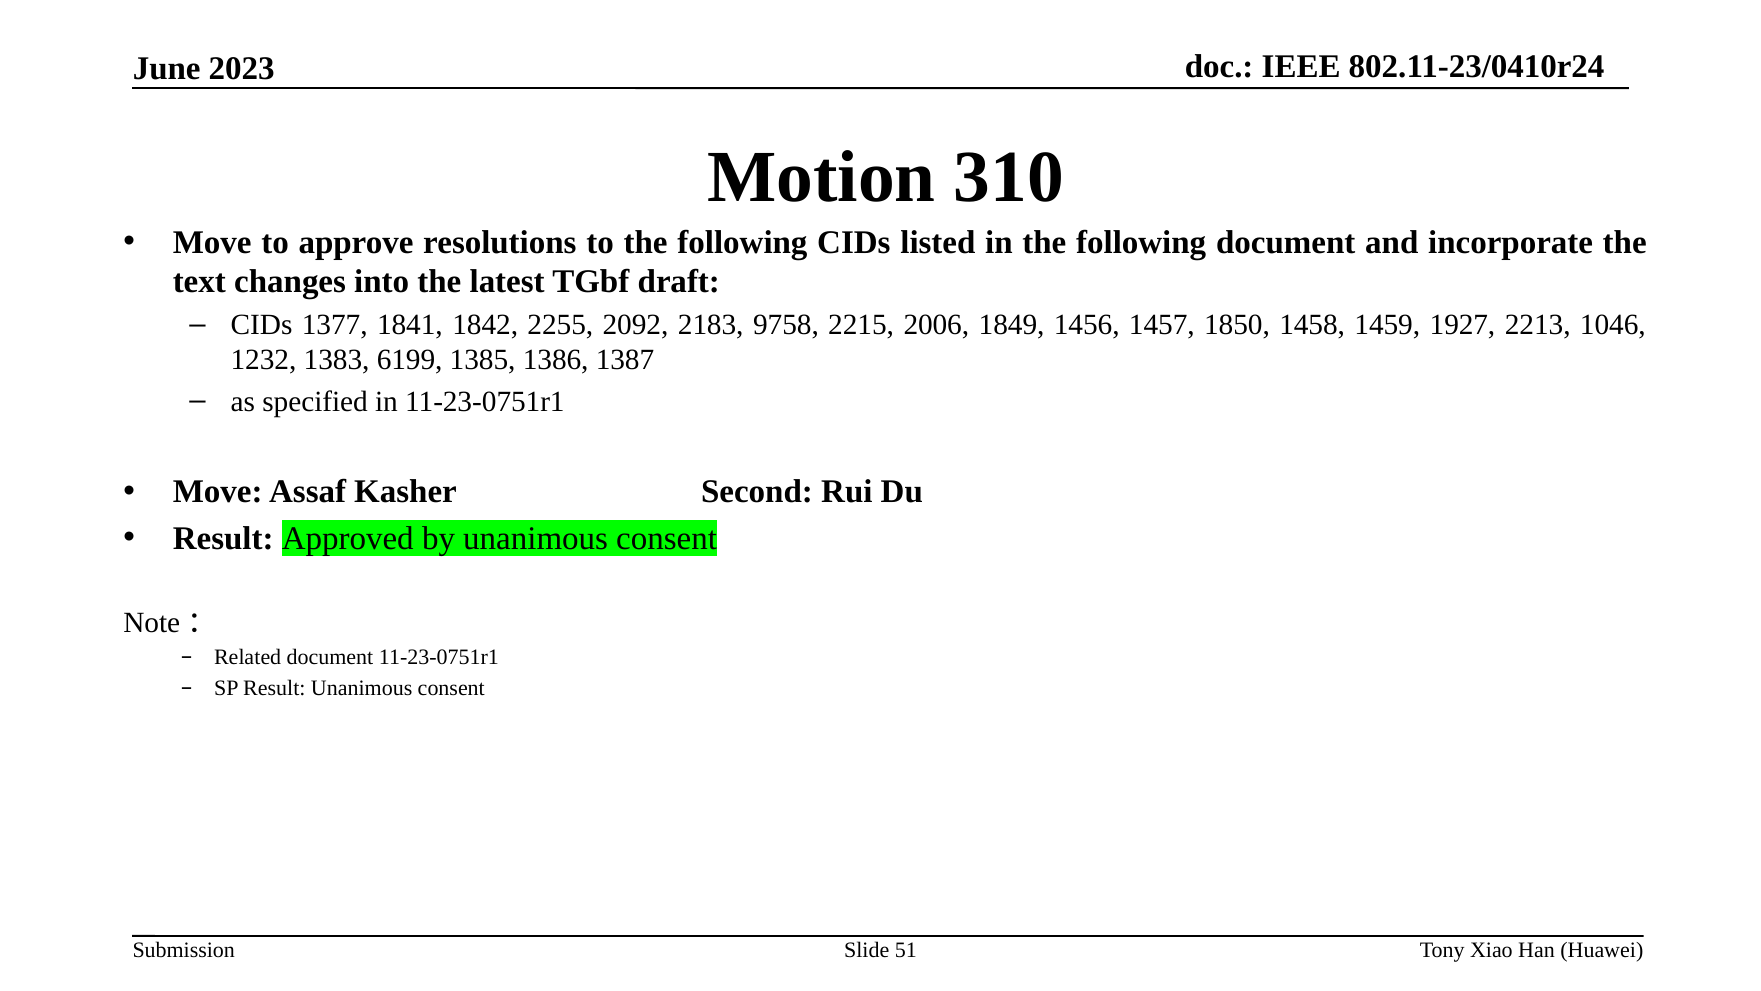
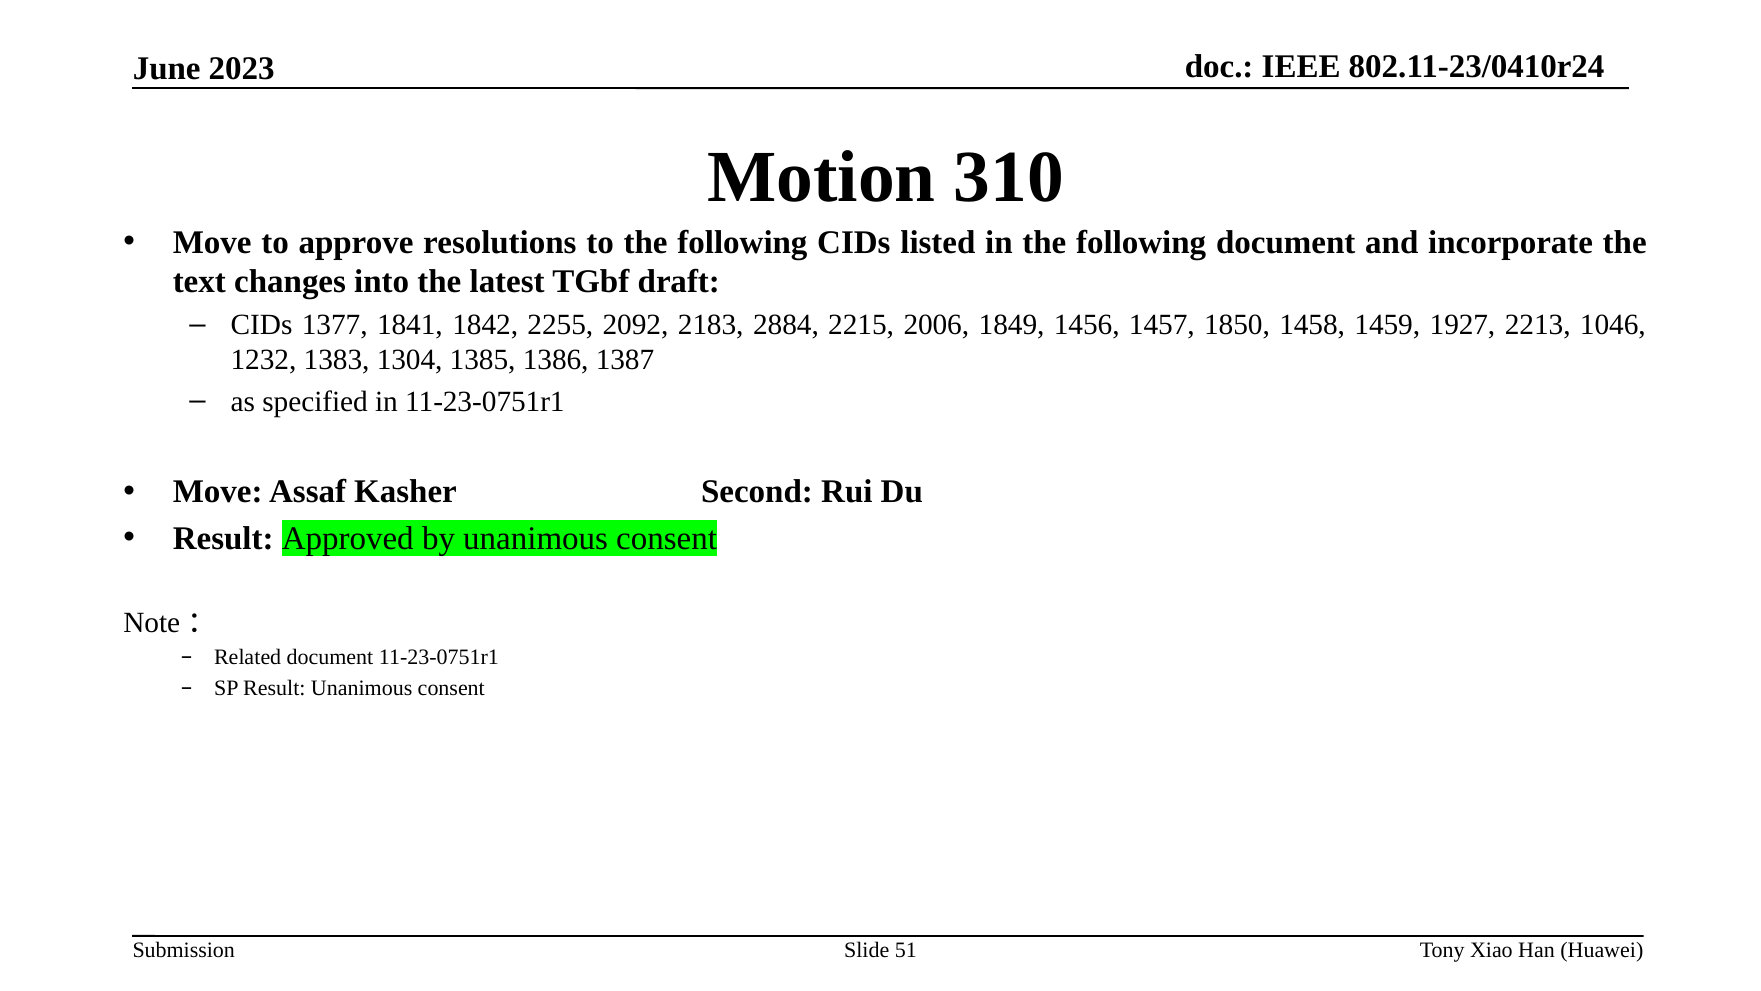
9758: 9758 -> 2884 (786, 325)
6199: 6199 -> 1304 (410, 360)
